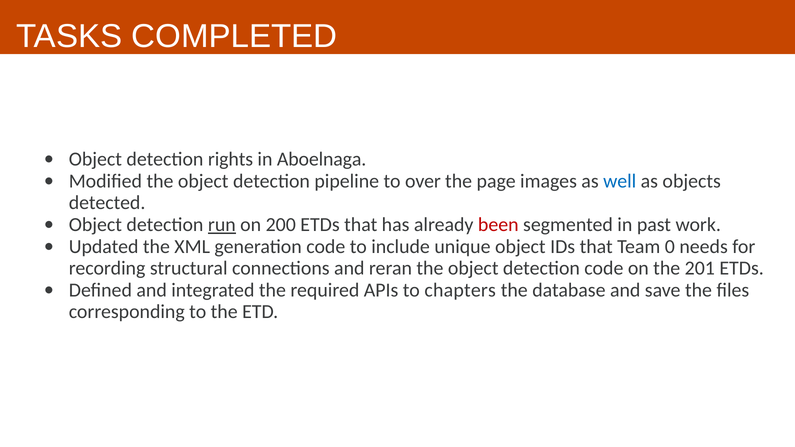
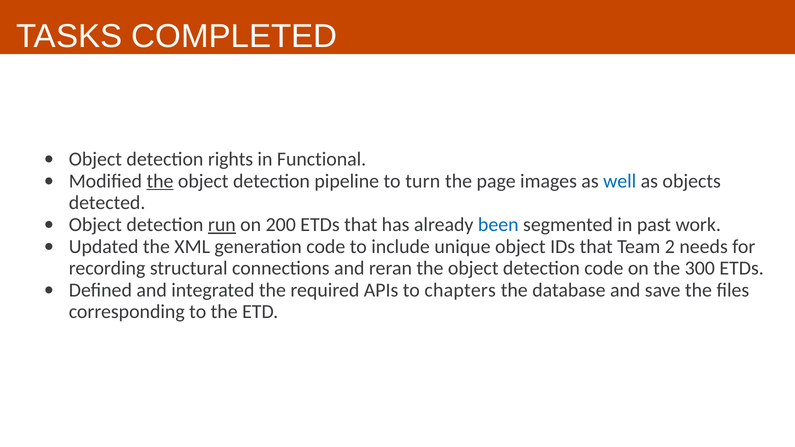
Aboelnaga: Aboelnaga -> Functional (322, 159)
the underline: none -> present (160, 181)
over: over -> turn (423, 181)
been colour: red -> blue (498, 225)
0: 0 -> 2 (670, 247)
201: 201 -> 300 (700, 268)
